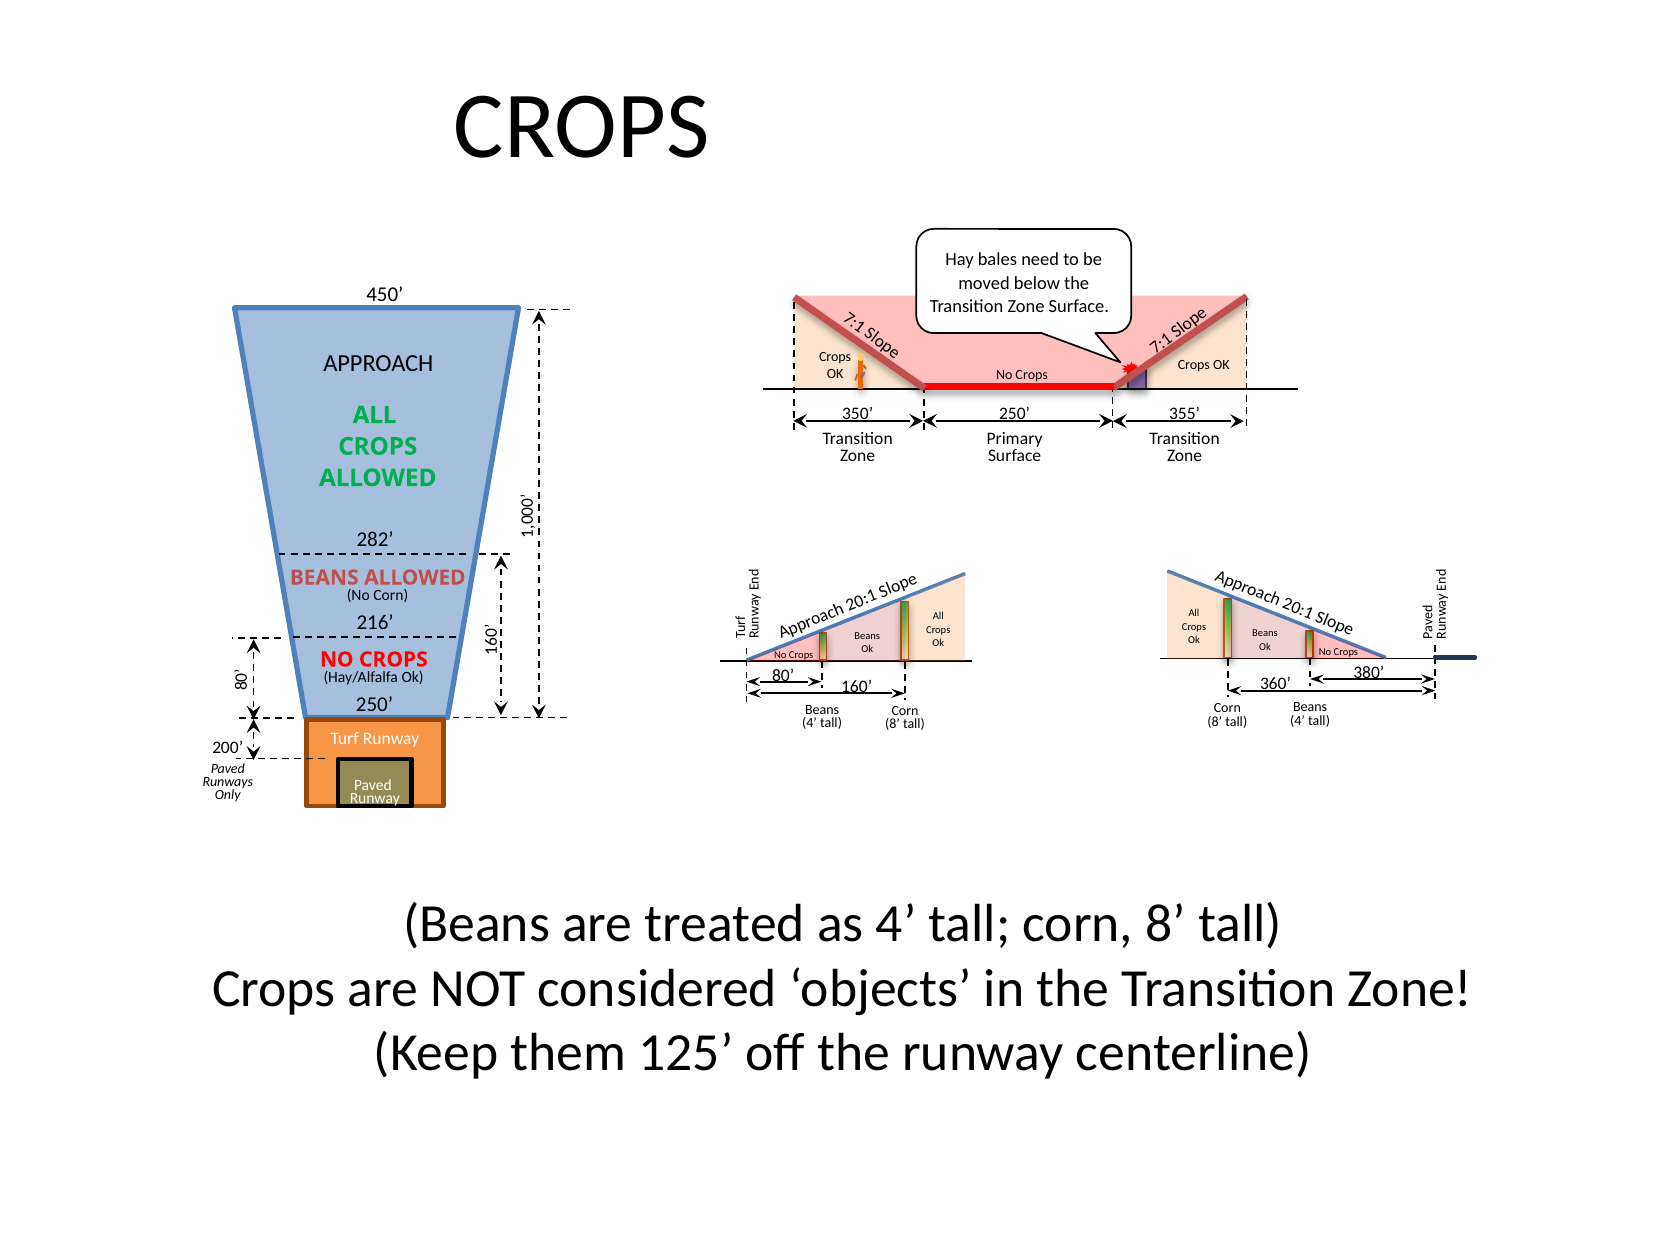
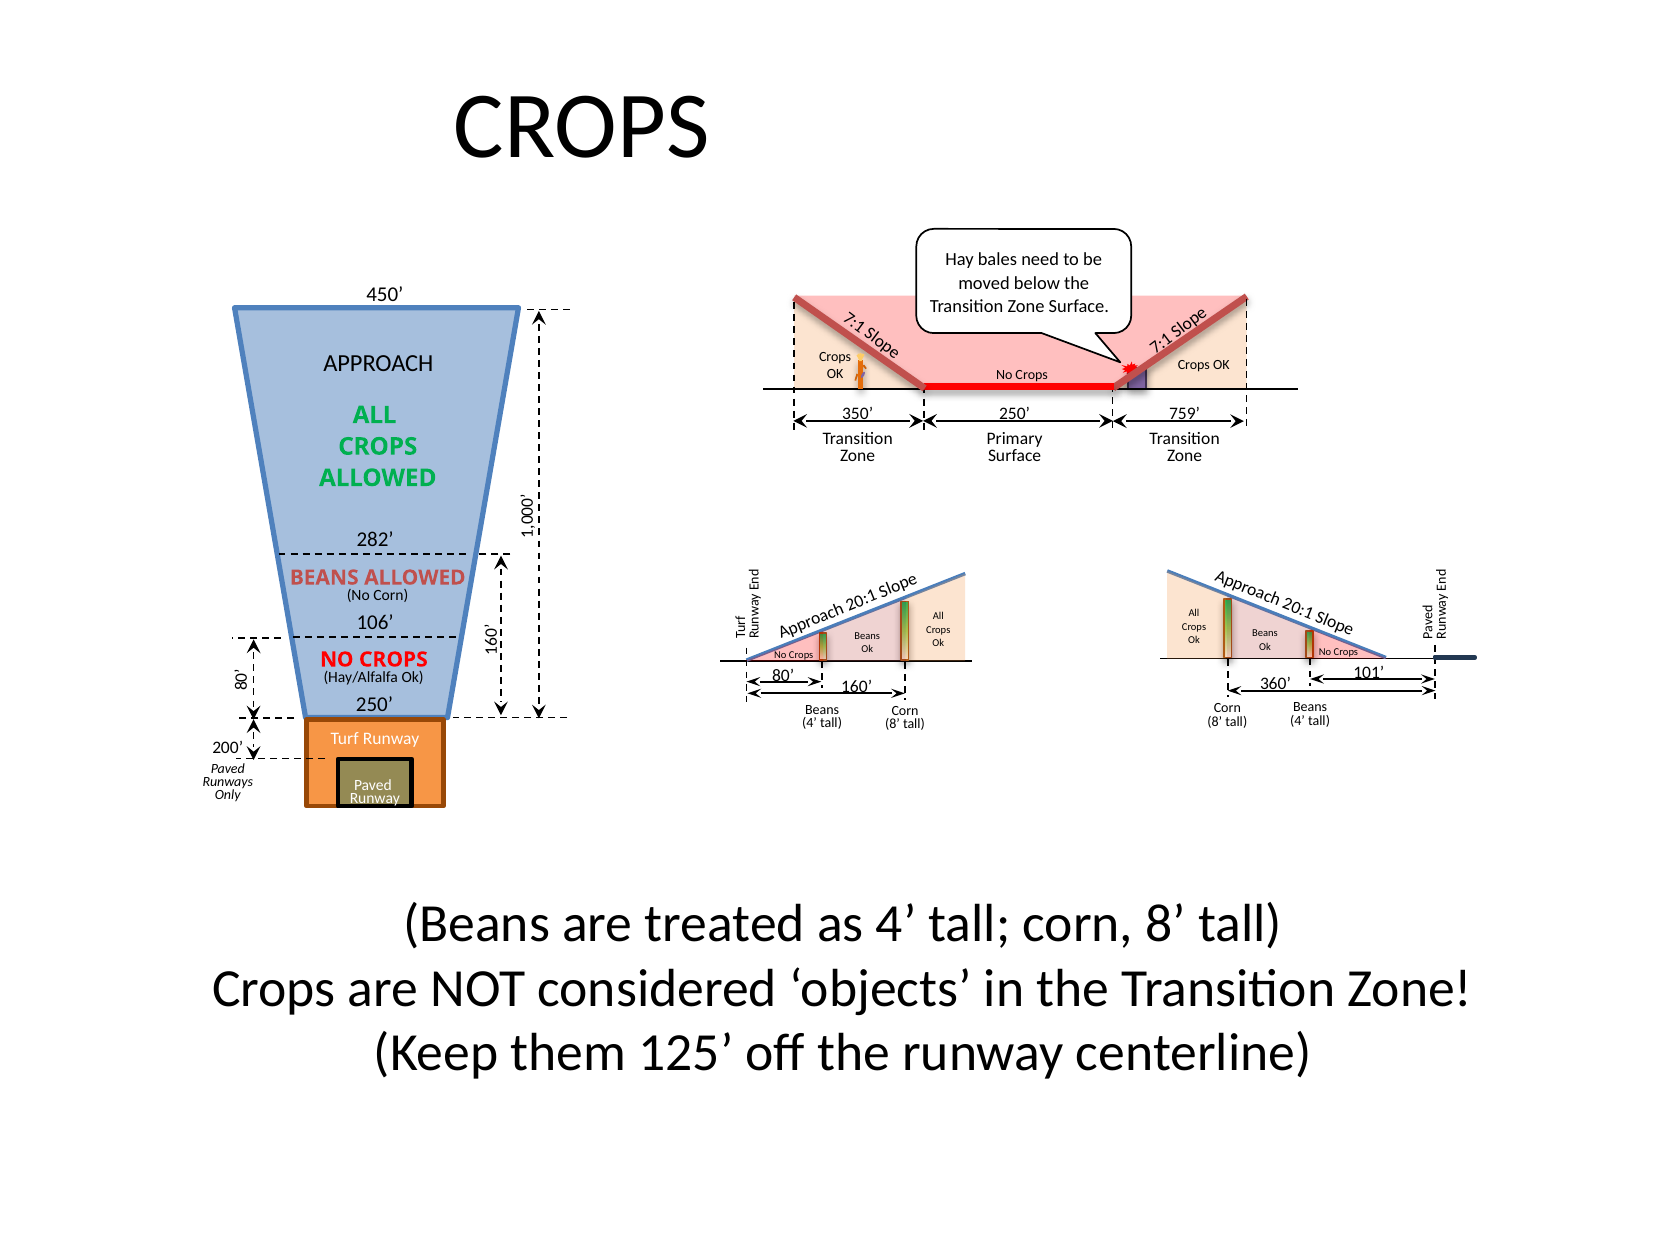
355: 355 -> 759 (1185, 413)
216: 216 -> 106 (375, 623)
380: 380 -> 101 (1369, 673)
